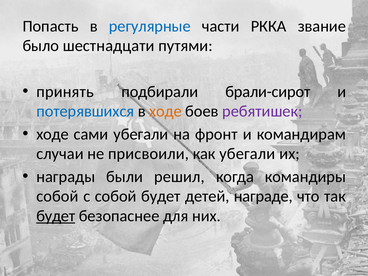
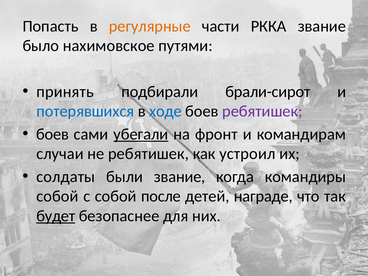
регулярные colour: blue -> orange (150, 26)
шестнадцати: шестнадцати -> нахимовское (109, 46)
ходе colour: orange -> blue (165, 111)
ходе: ходе -> боев (52, 134)
убегали underline: none -> present (141, 134)
не присвоили: присвоили -> ребятишек (149, 154)
как убегали: убегали -> устроил (247, 154)
награды: награды -> солдаты (66, 177)
были решил: решил -> звание (180, 177)
собой будет: будет -> после (161, 196)
